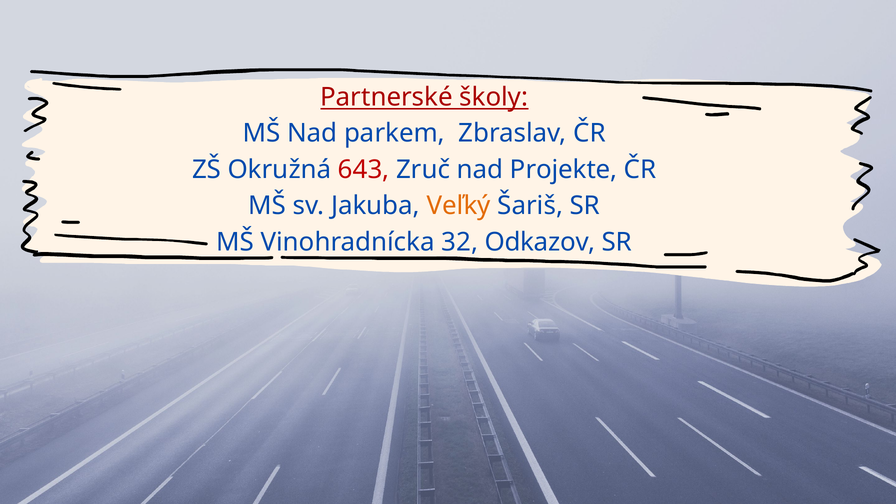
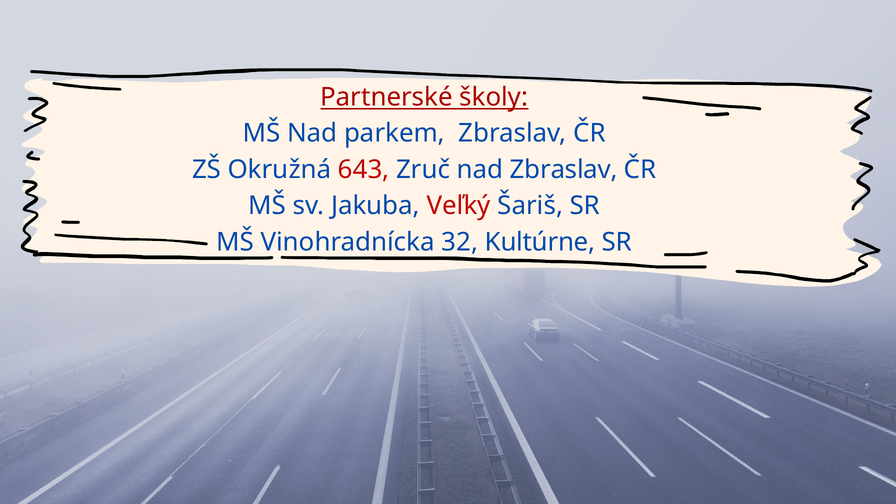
nad Projekte: Projekte -> Zbraslav (564, 170)
Veľký colour: orange -> red (459, 206)
Odkazov: Odkazov -> Kultúrne (540, 242)
